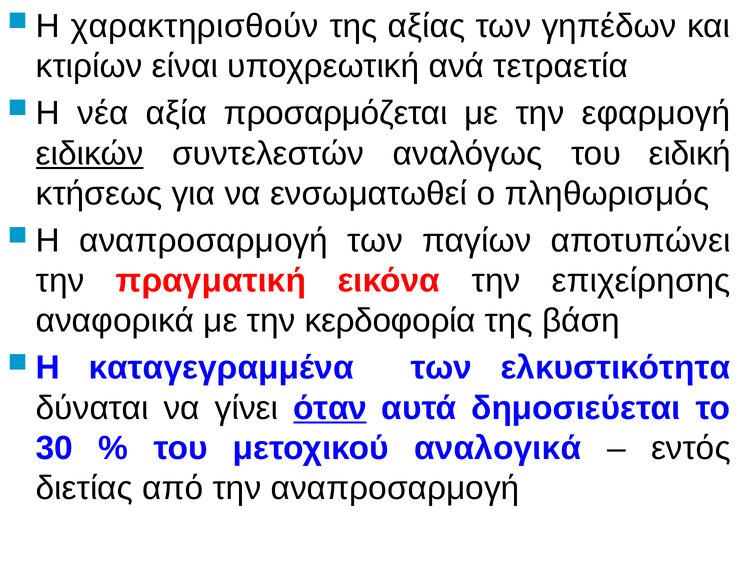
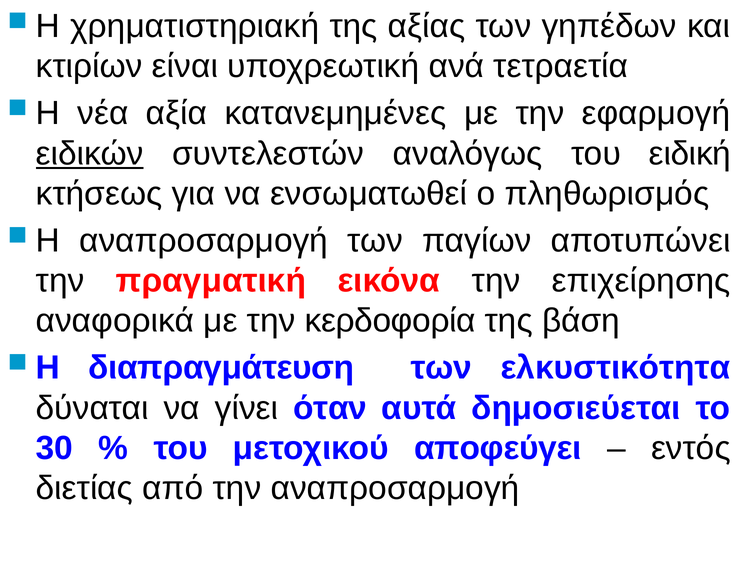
χαρακτηρισθούν: χαρακτηρισθούν -> χρηματιστηριακή (195, 26)
προσαρμόζεται: προσαρμόζεται -> κατανεμημένες (335, 113)
καταγεγραμμένα: καταγεγραμμένα -> διαπραγμάτευση (221, 368)
όταν underline: present -> none (330, 408)
αναλογικά: αναλογικά -> αποφεύγει (498, 449)
